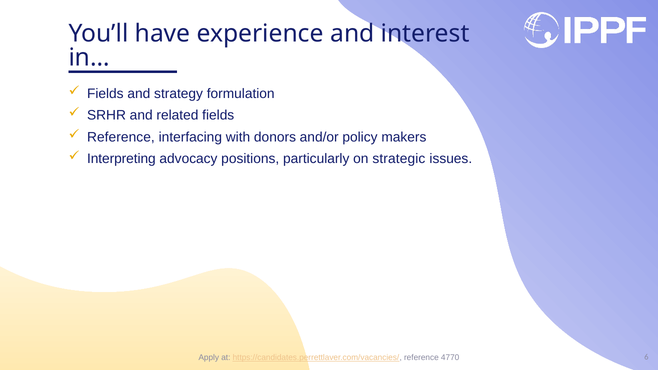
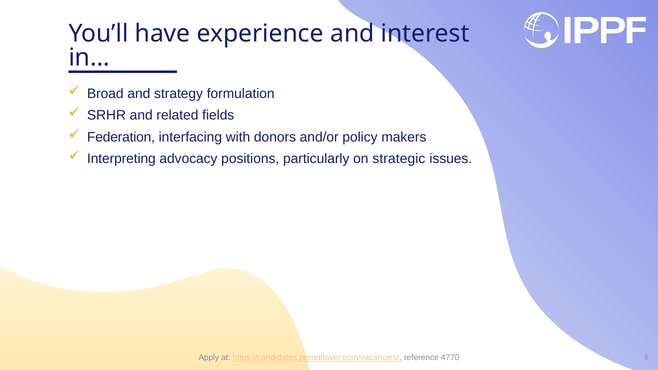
Fields: Fields -> Broad (105, 94)
Reference: Reference -> Federation (121, 137)
